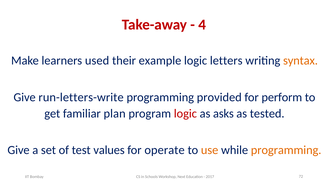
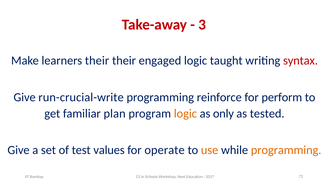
4: 4 -> 3 (202, 25)
learners used: used -> their (97, 60)
example: example -> engaged (160, 60)
letters: letters -> taught (226, 60)
syntax colour: orange -> red (300, 60)
run-letters-write: run-letters-write -> run-crucial-write (81, 97)
provided: provided -> reinforce (219, 97)
logic colour: red -> orange (185, 113)
asks: asks -> only (223, 113)
